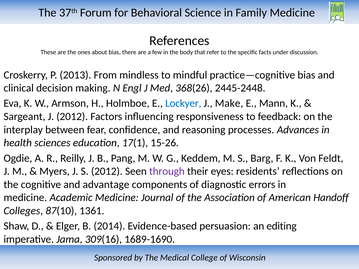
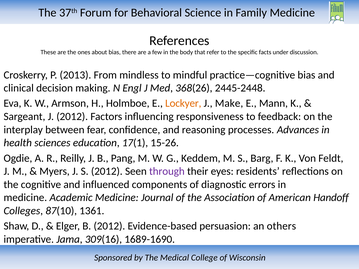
Lockyer colour: blue -> orange (183, 103)
advantage: advantage -> influenced (106, 185)
B 2014: 2014 -> 2012 (109, 226)
editing: editing -> others (281, 226)
